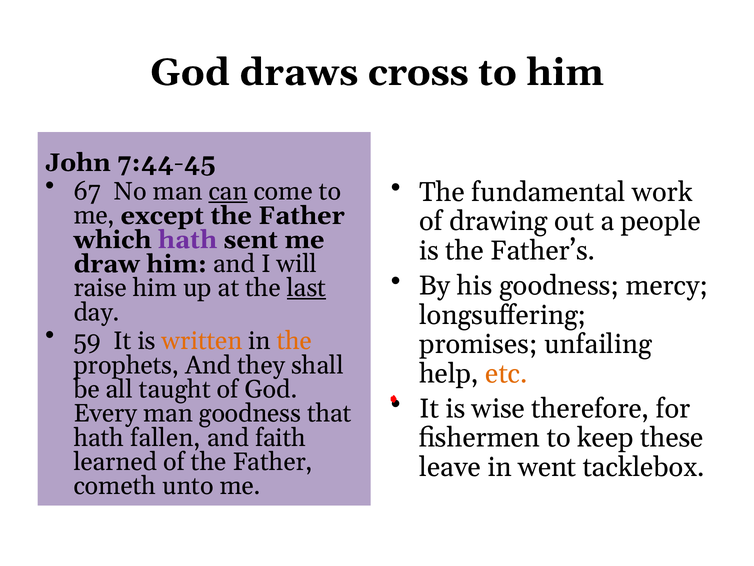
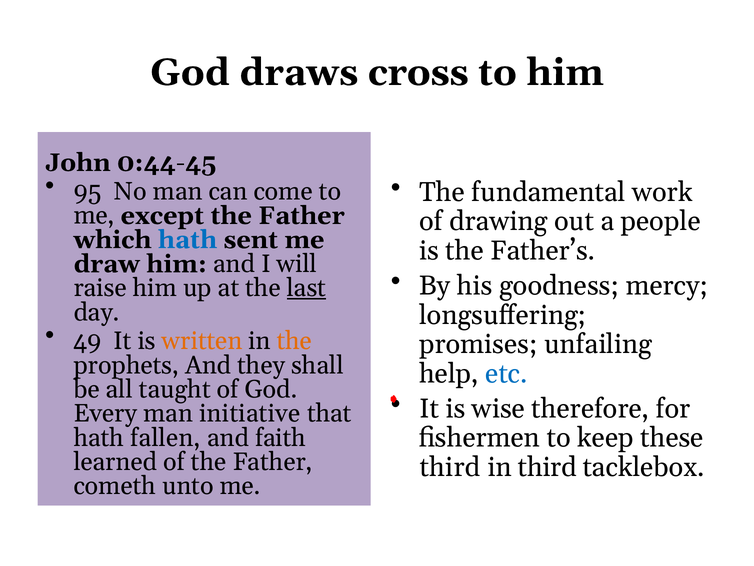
7:44-45: 7:44-45 -> 0:44-45 (167, 163)
67: 67 -> 95 (88, 191)
can underline: present -> none (228, 191)
hath colour: purple -> blue (188, 240)
59: 59 -> 49 (87, 341)
etc colour: orange -> blue (506, 374)
man goodness: goodness -> initiative (250, 413)
leave: leave -> third (450, 467)
in went: went -> third (547, 467)
